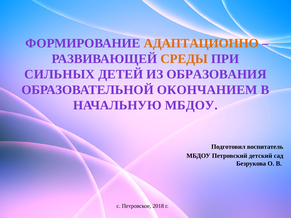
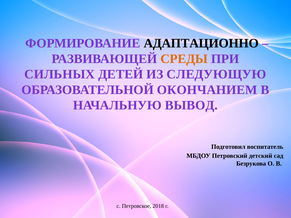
АДАПТАЦИОННО colour: orange -> black (201, 43)
ОБРАЗОВАНИЯ: ОБРАЗОВАНИЯ -> СЛЕДУЮЩУЮ (216, 74)
НАЧАЛЬНУЮ МБДОУ: МБДОУ -> ВЫВОД (191, 105)
